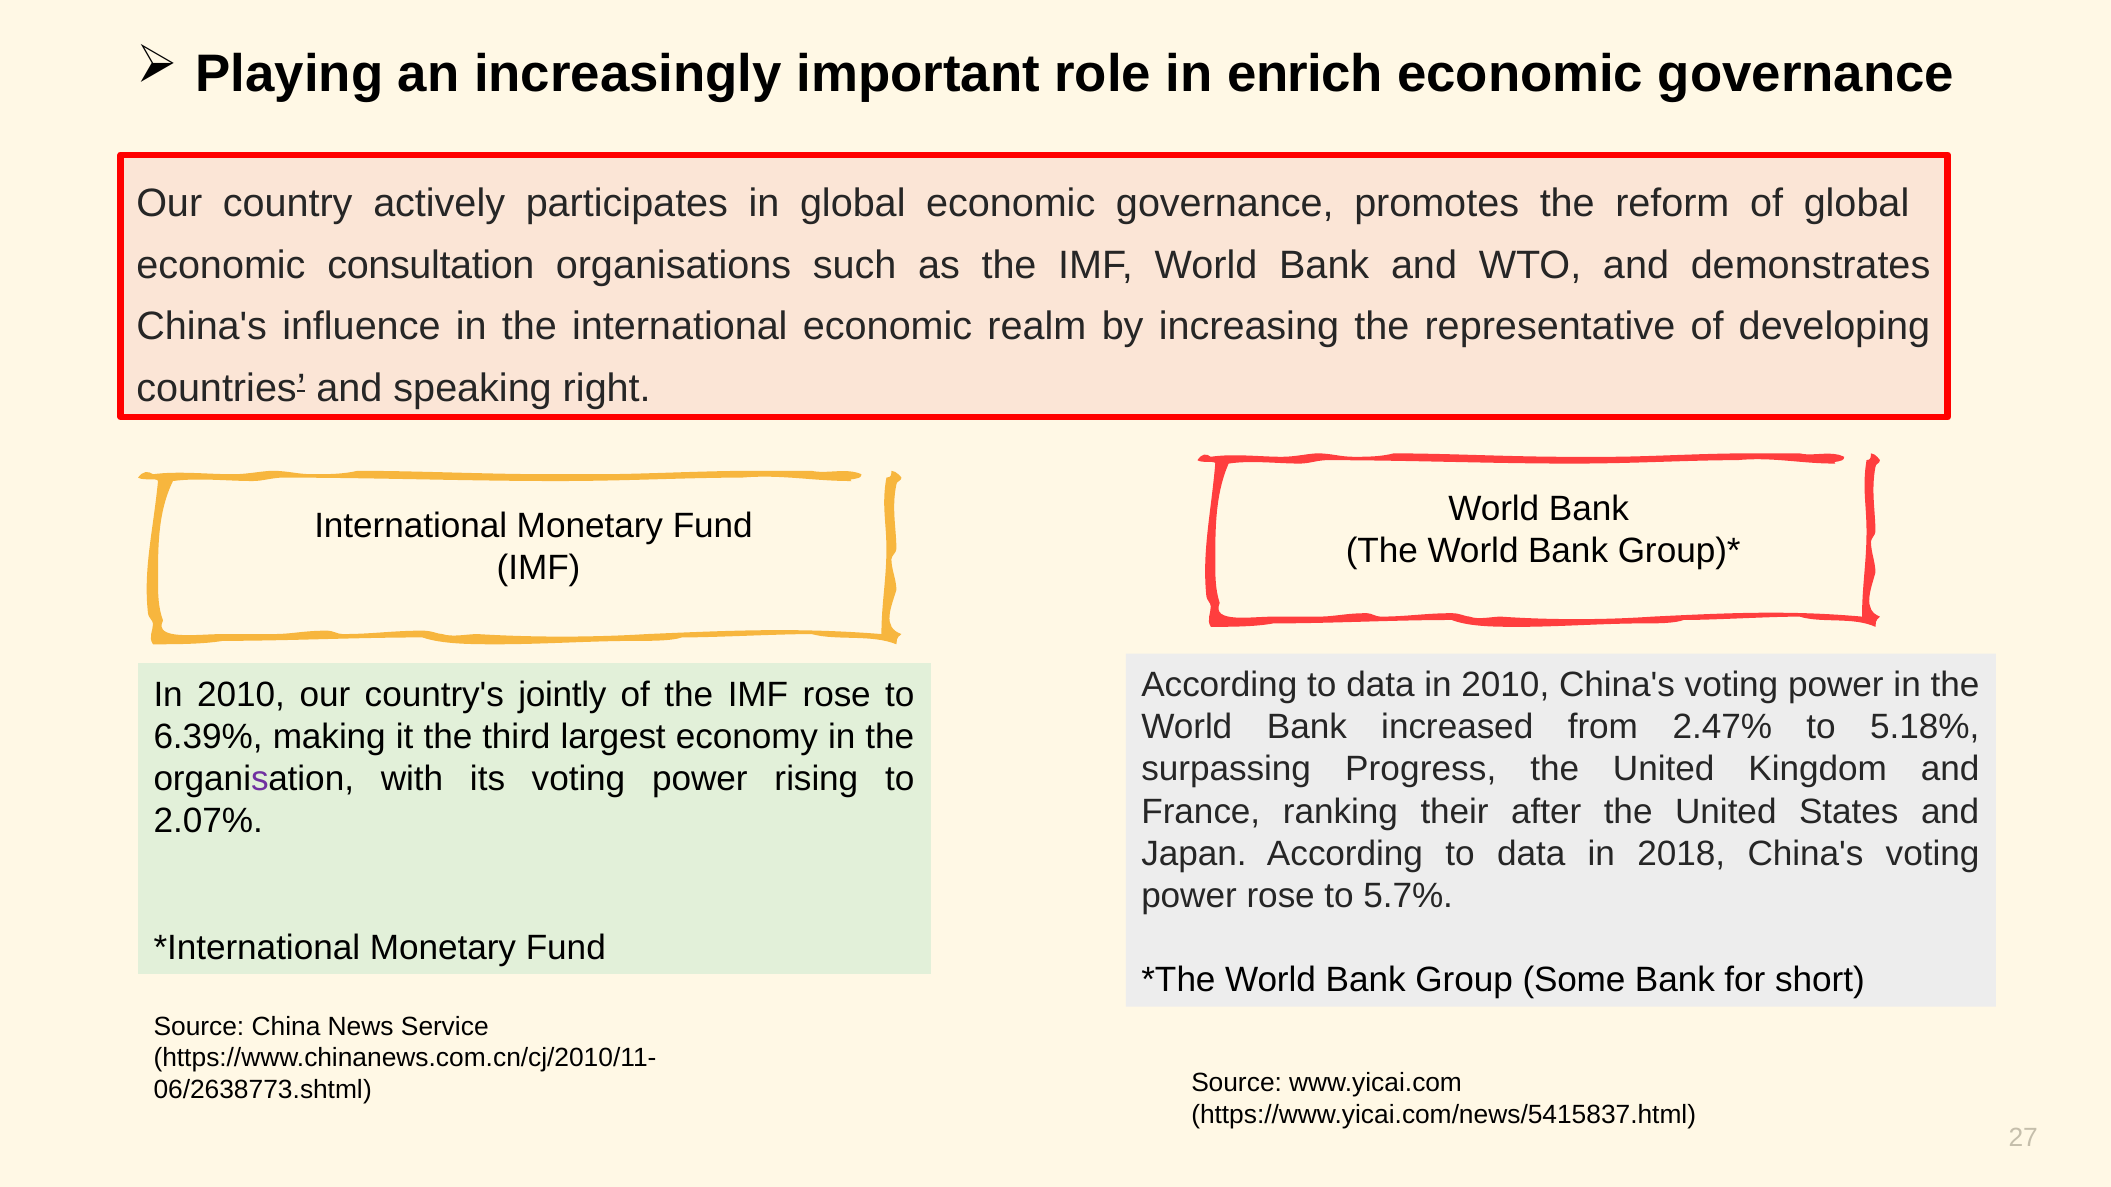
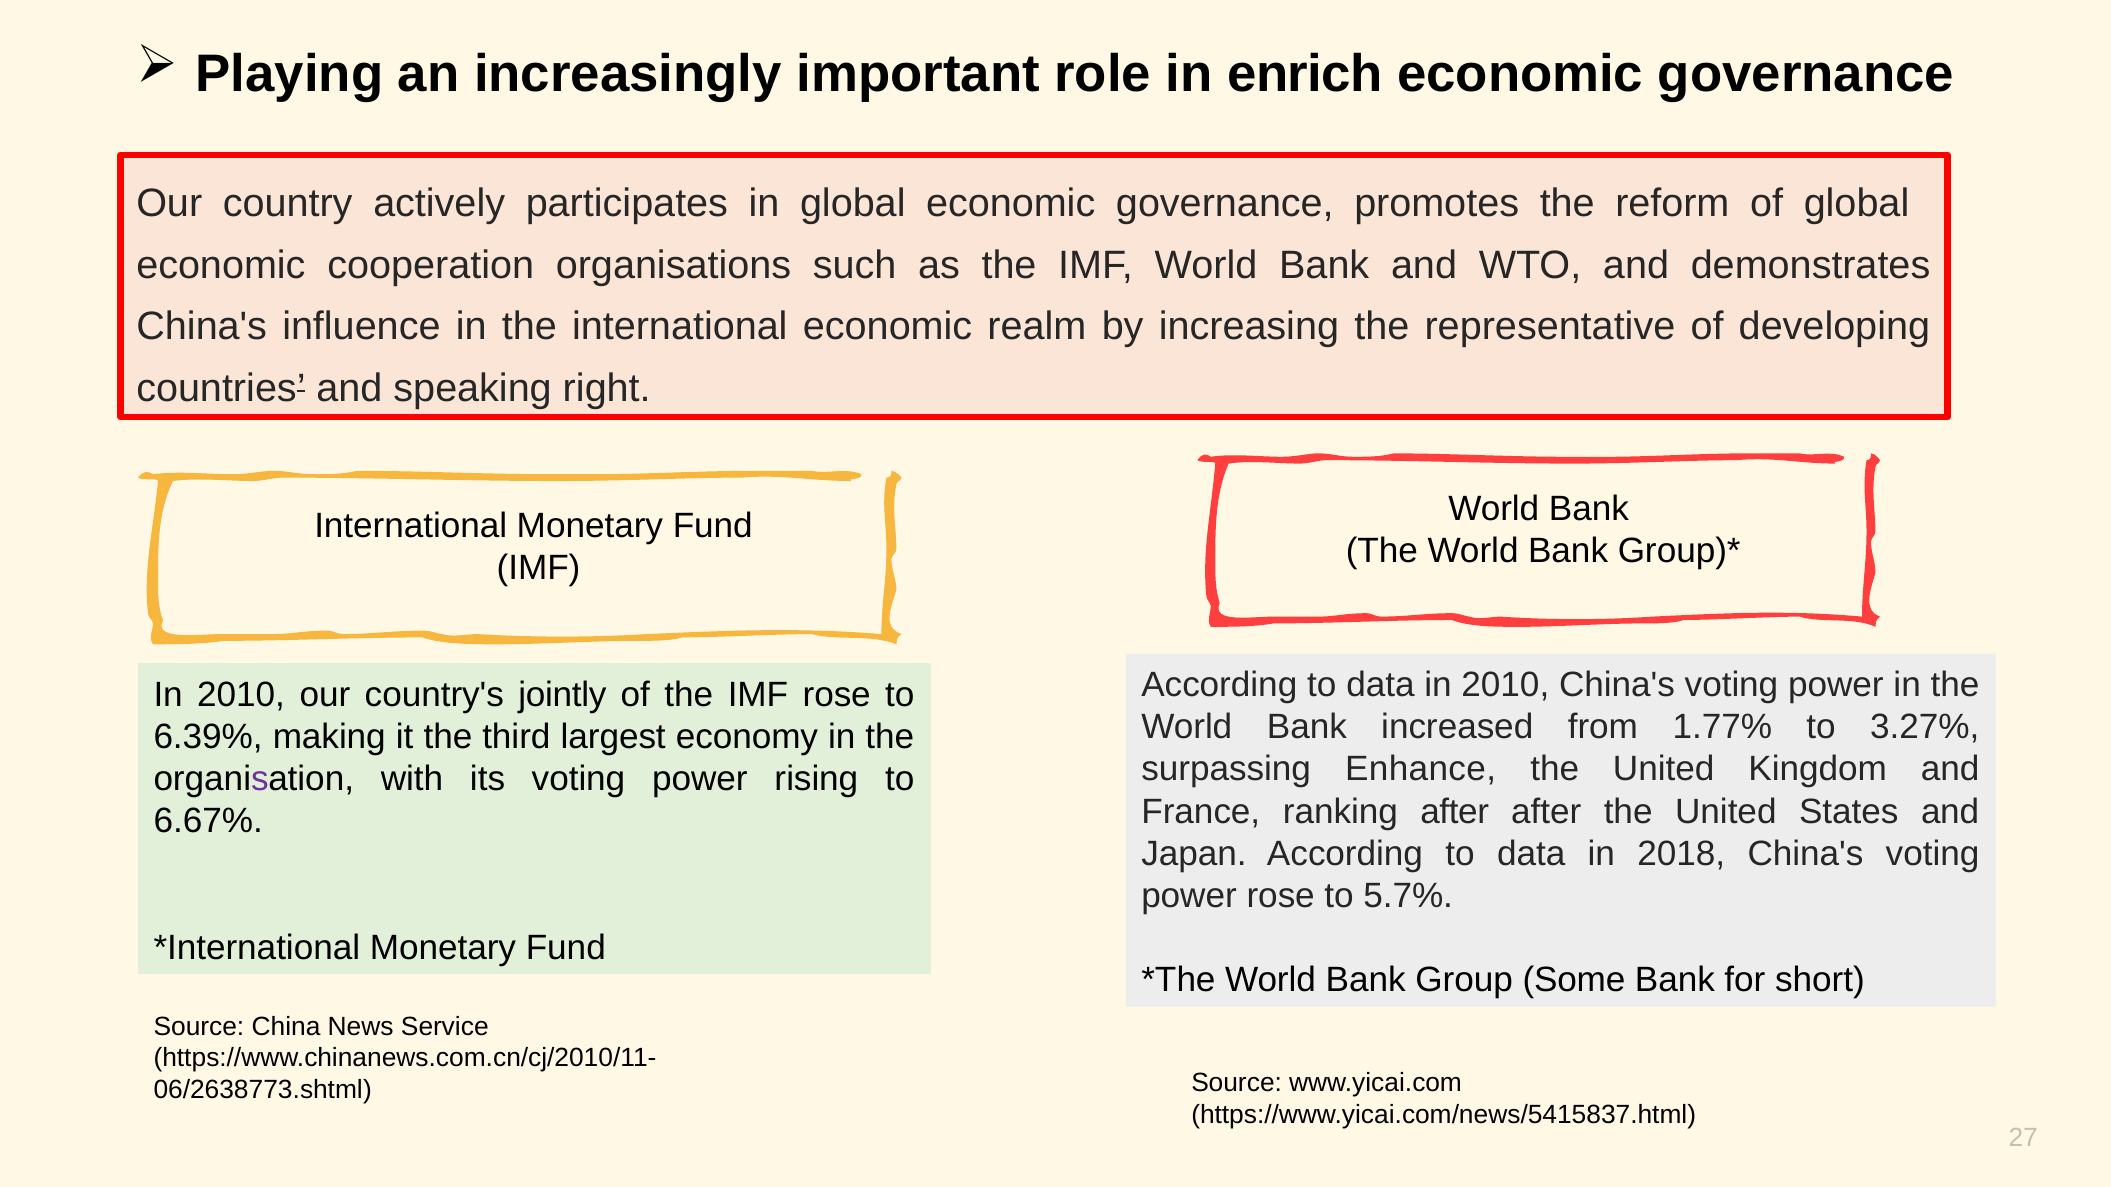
consultation: consultation -> cooperation (431, 265)
2.47%: 2.47% -> 1.77% (1722, 727)
5.18%: 5.18% -> 3.27% (1925, 727)
Progress: Progress -> Enhance (1421, 770)
ranking their: their -> after (1455, 812)
2.07%: 2.07% -> 6.67% (208, 821)
